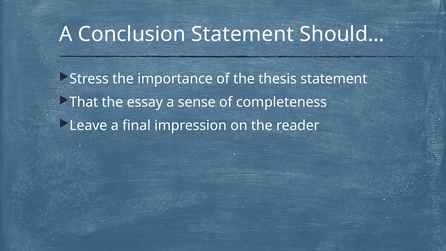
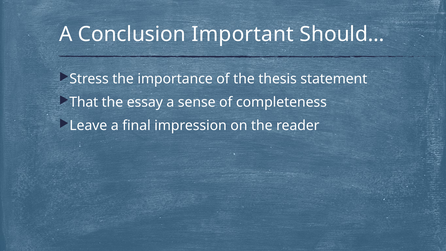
Conclusion Statement: Statement -> Important (243, 34)
